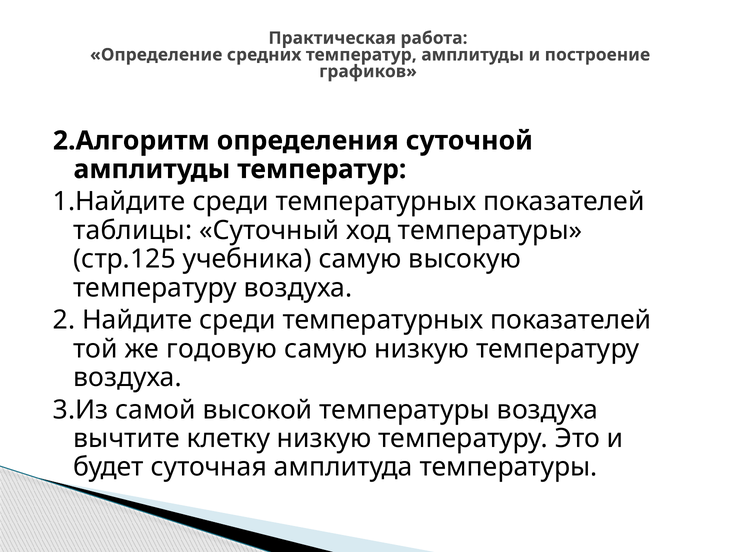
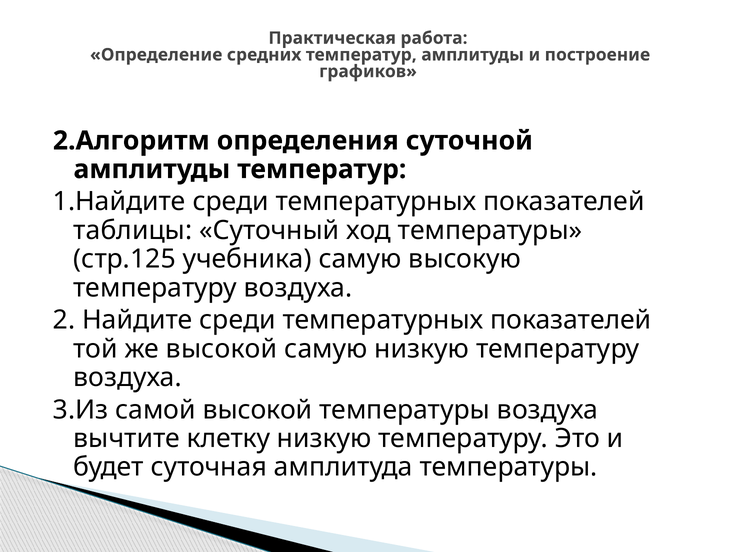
же годовую: годовую -> высокой (222, 349)
